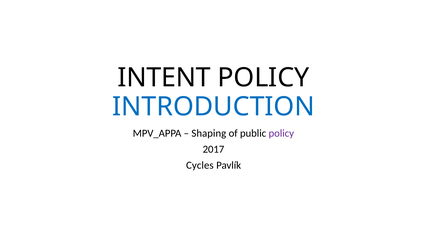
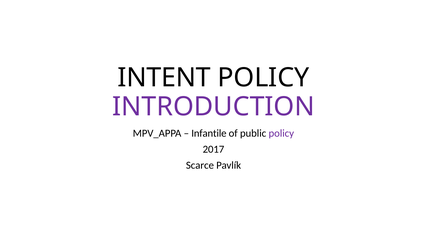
INTRODUCTION colour: blue -> purple (213, 107)
Shaping: Shaping -> Infantile (209, 133)
Cycles: Cycles -> Scarce (200, 165)
